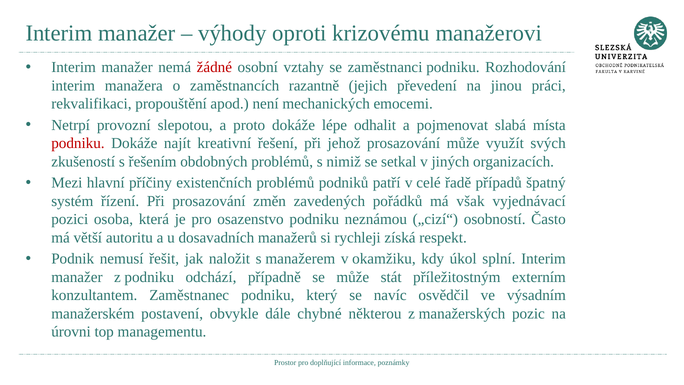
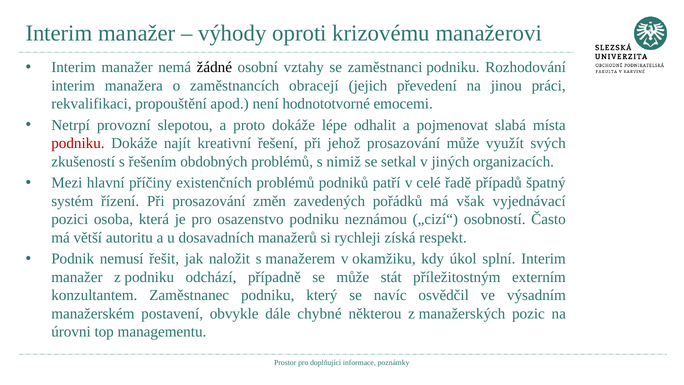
žádné colour: red -> black (214, 67)
razantně: razantně -> obracejí (314, 86)
mechanických: mechanických -> hodnototvorné (326, 104)
